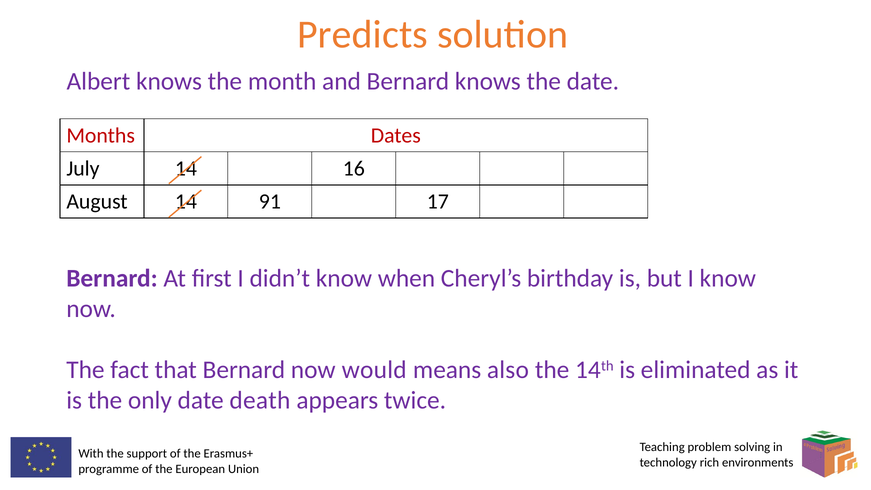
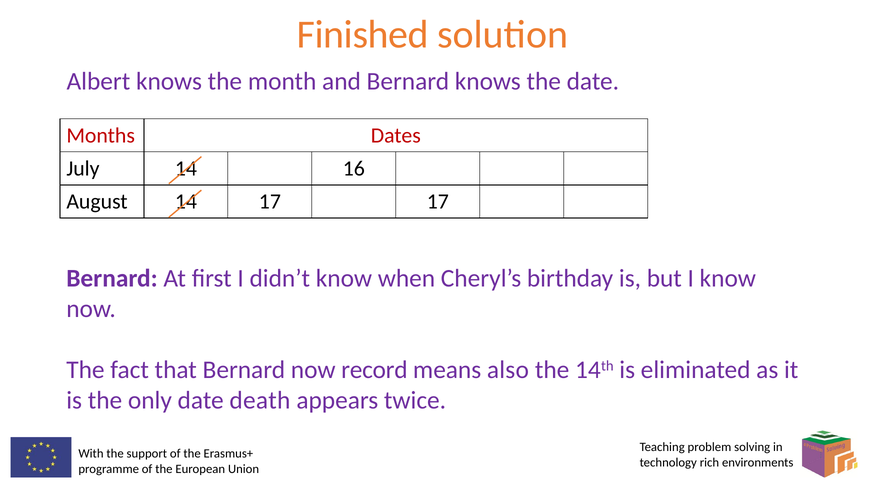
Predicts: Predicts -> Finished (363, 35)
14 91: 91 -> 17 (270, 202)
would: would -> record (374, 370)
